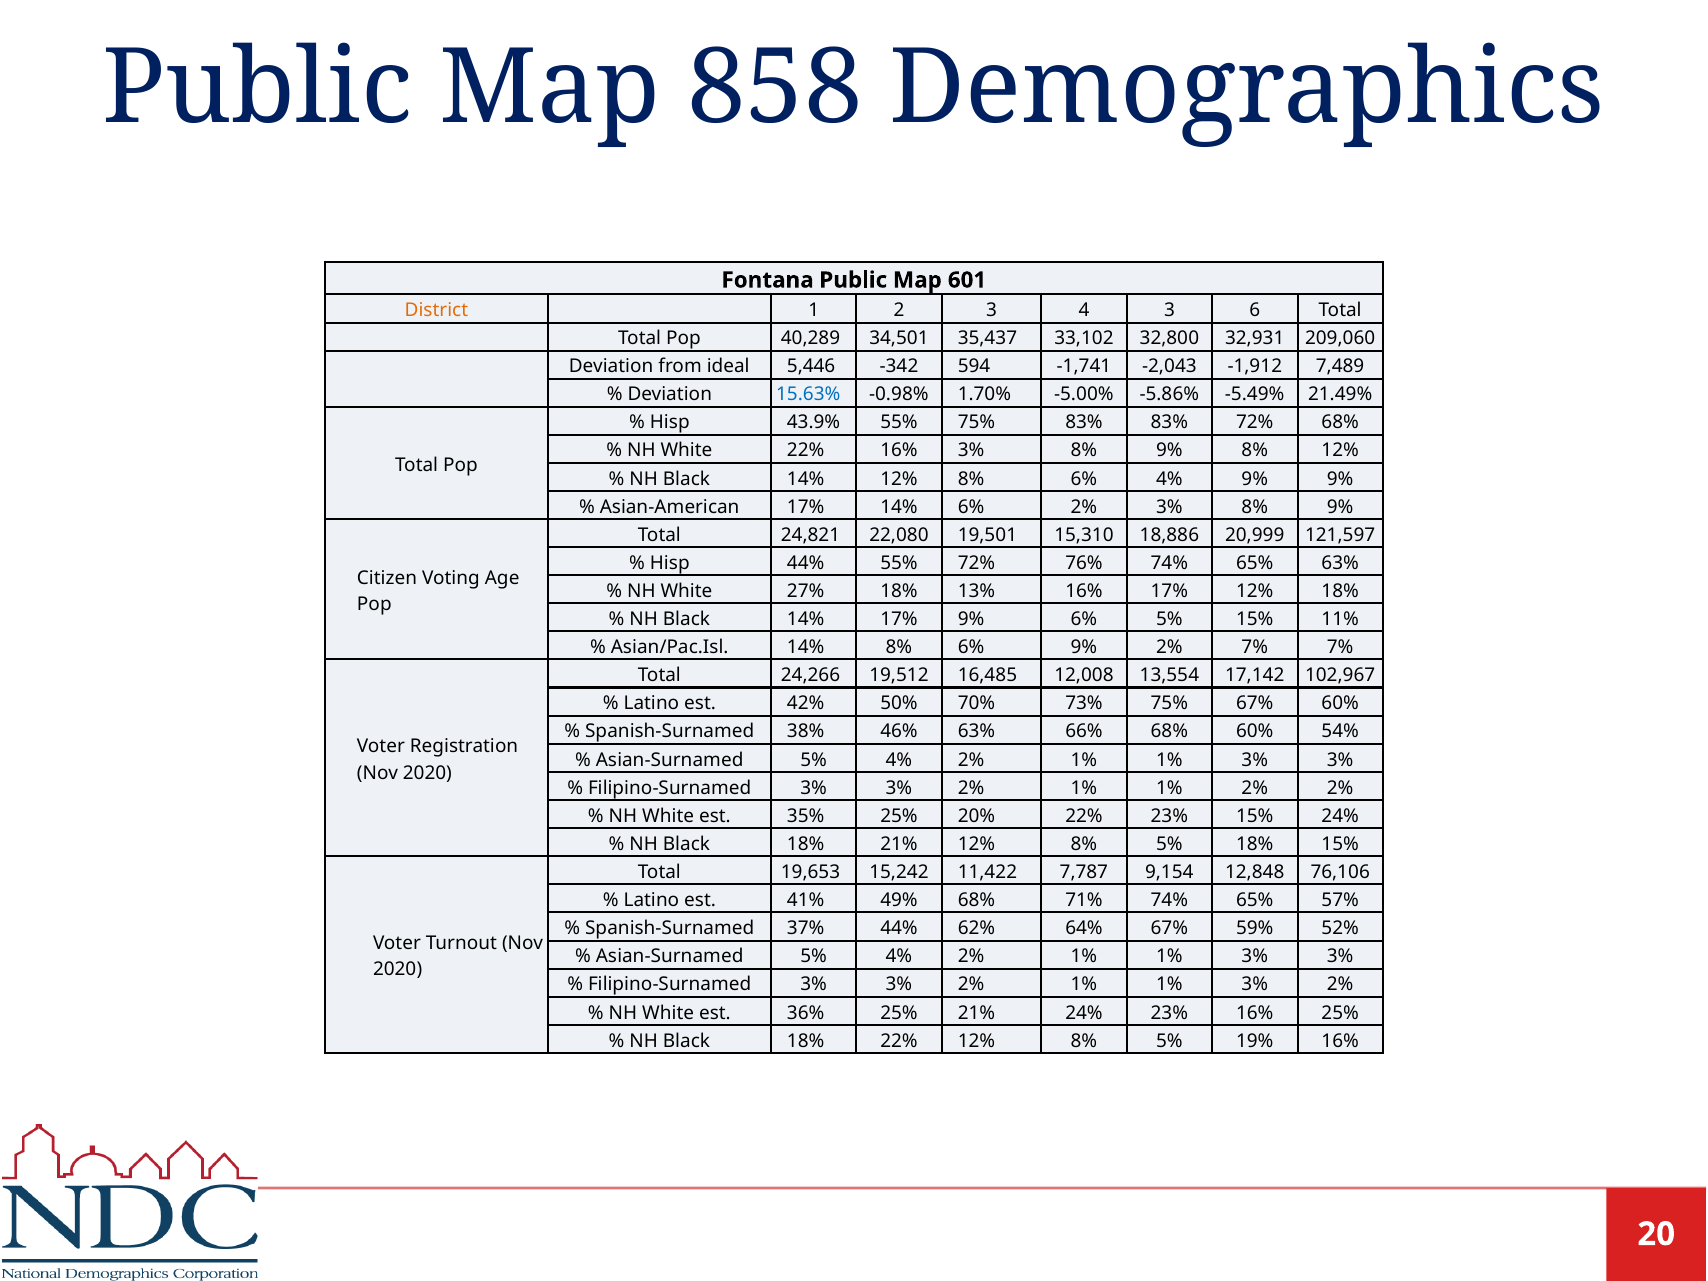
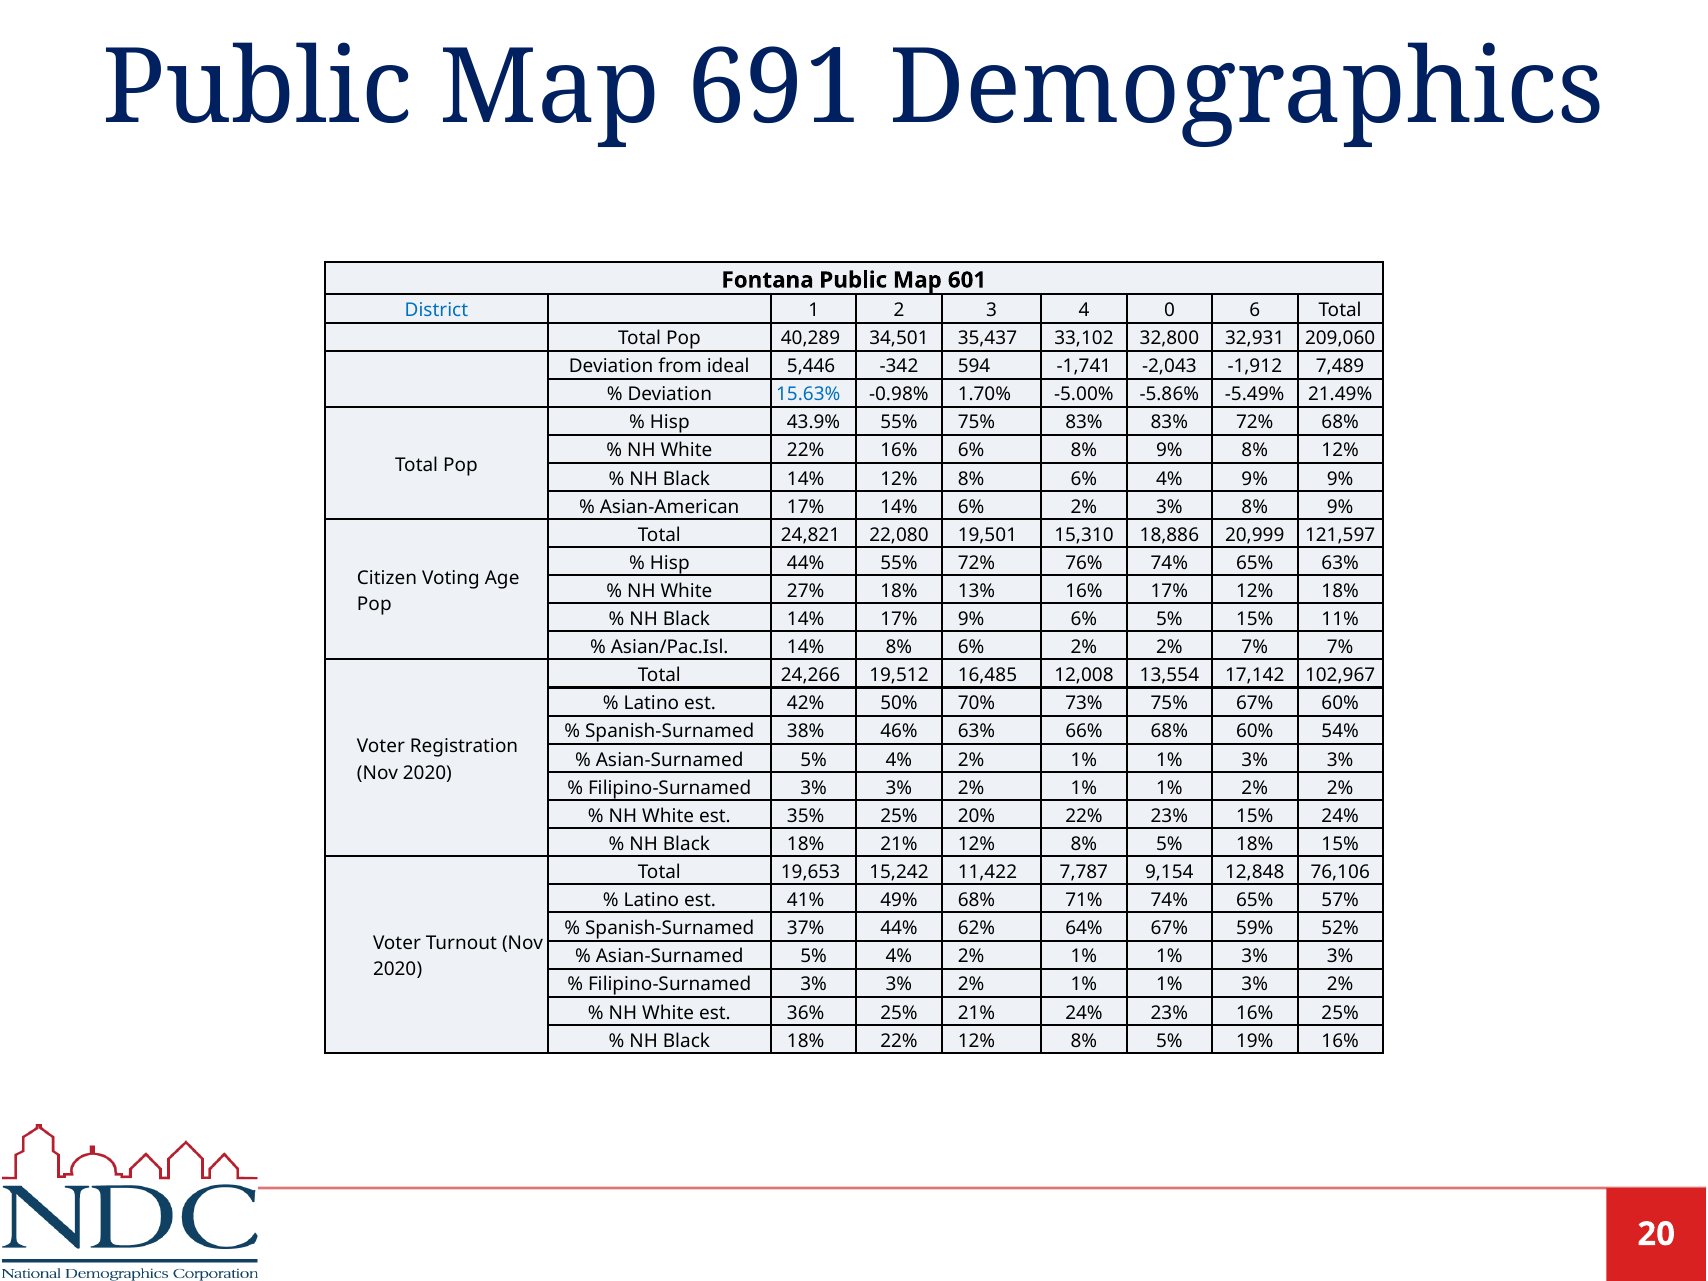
858: 858 -> 691 (775, 88)
District colour: orange -> blue (436, 310)
4 3: 3 -> 0 (1169, 310)
16% 3%: 3% -> 6% (971, 451)
8% 6% 9%: 9% -> 2% (1084, 647)
